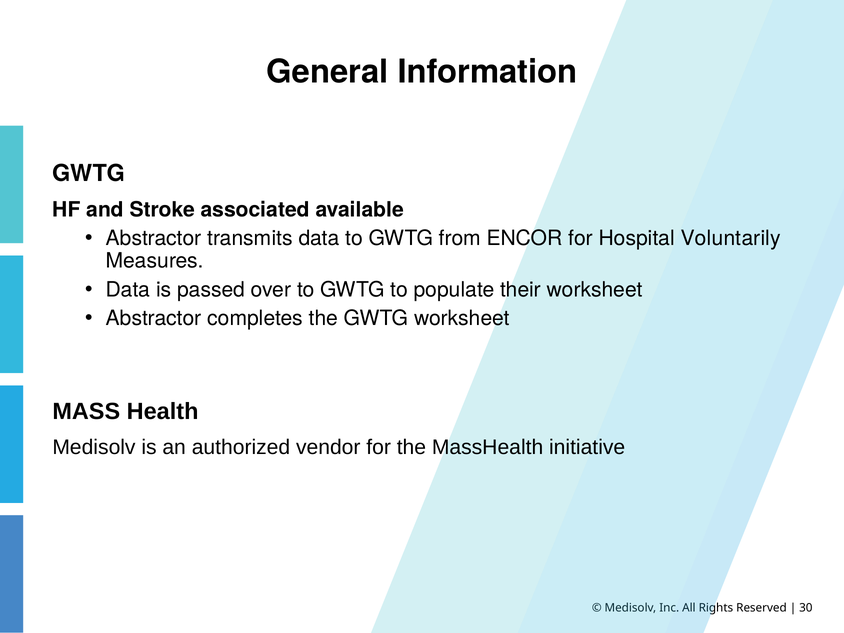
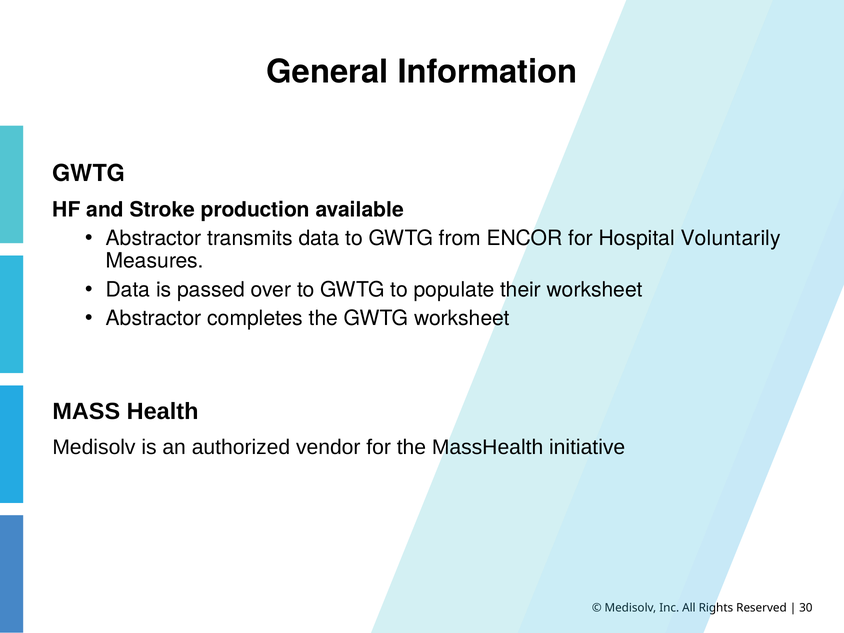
associated: associated -> production (255, 210)
